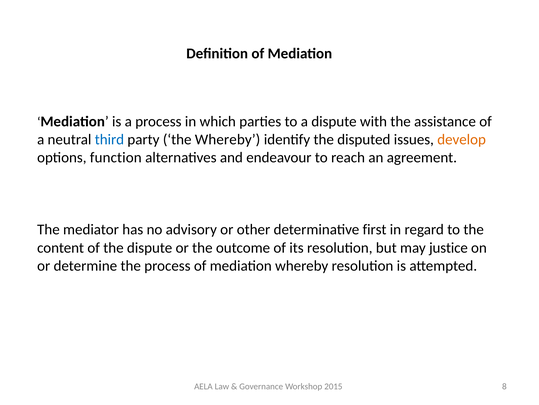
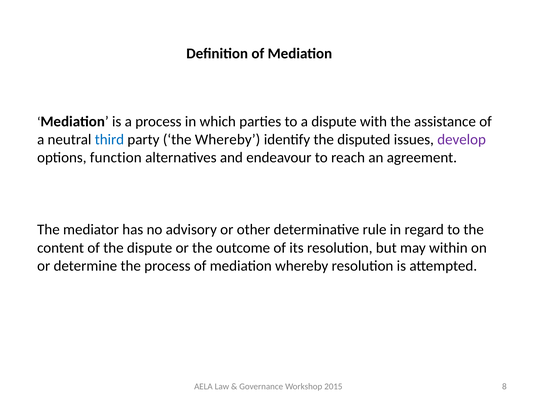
develop colour: orange -> purple (462, 139)
first: first -> rule (375, 229)
justice: justice -> within (448, 247)
